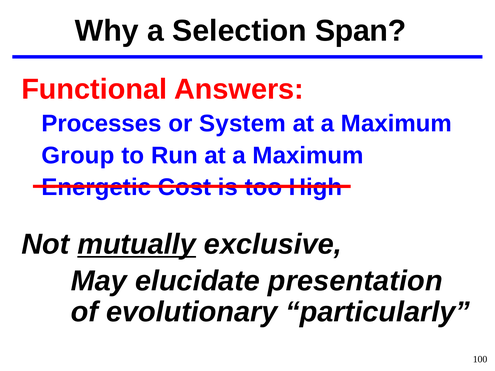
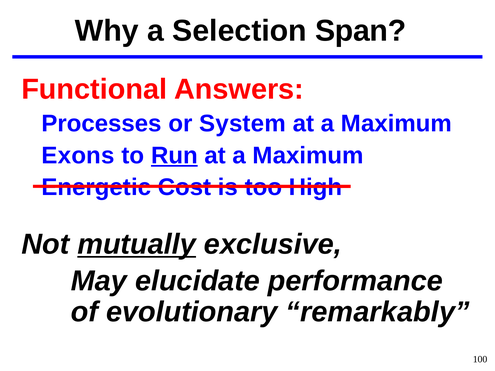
Group: Group -> Exons (78, 156)
Run underline: none -> present (174, 156)
presentation: presentation -> performance (355, 281)
particularly: particularly -> remarkably (378, 312)
